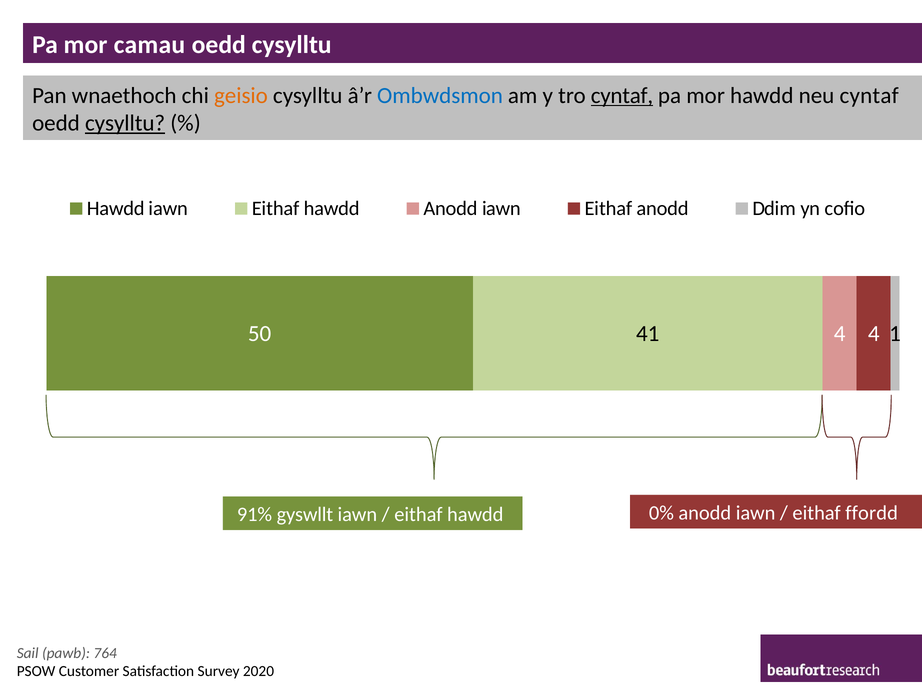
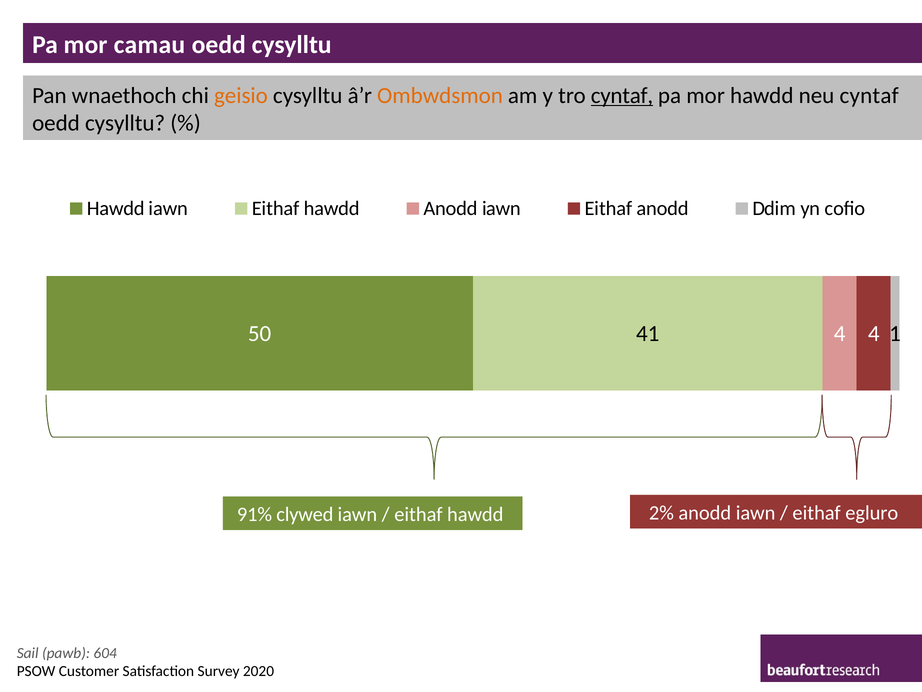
Ombwdsmon colour: blue -> orange (440, 95)
cysylltu underline: present -> none (125, 123)
gyswllt: gyswllt -> clywed (305, 514)
0%: 0% -> 2% (661, 513)
ffordd: ffordd -> egluro (872, 513)
764: 764 -> 604 (105, 652)
